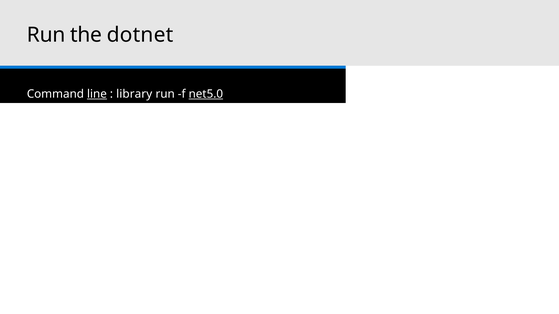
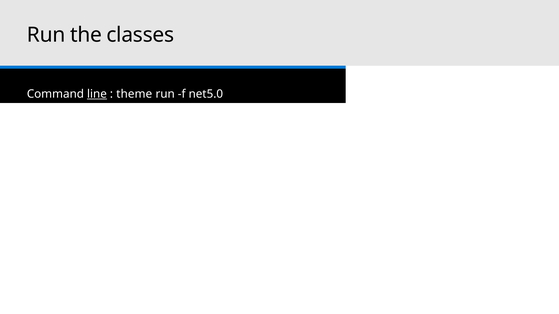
dotnet: dotnet -> classes (140, 35)
library: library -> theme (134, 94)
net5.0 underline: present -> none (206, 94)
